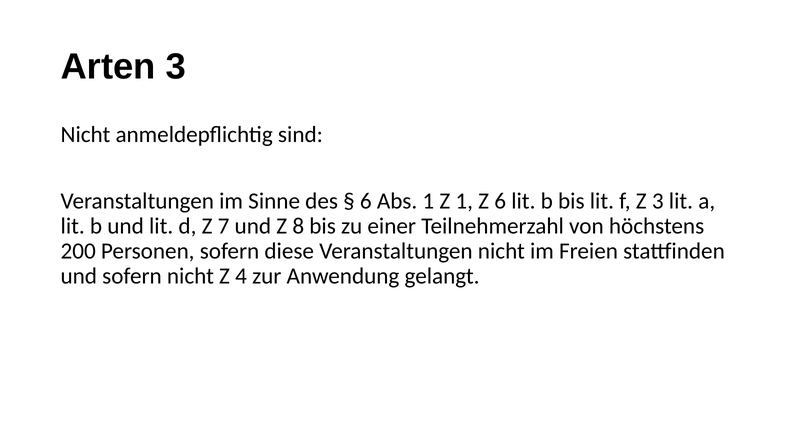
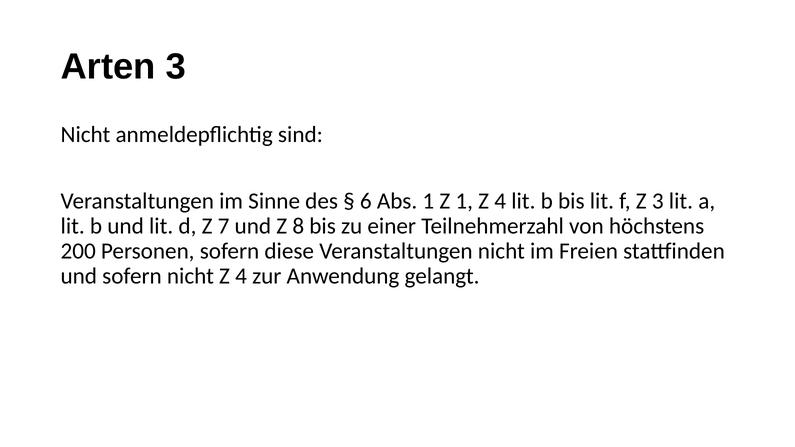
1 Z 6: 6 -> 4 (500, 201)
